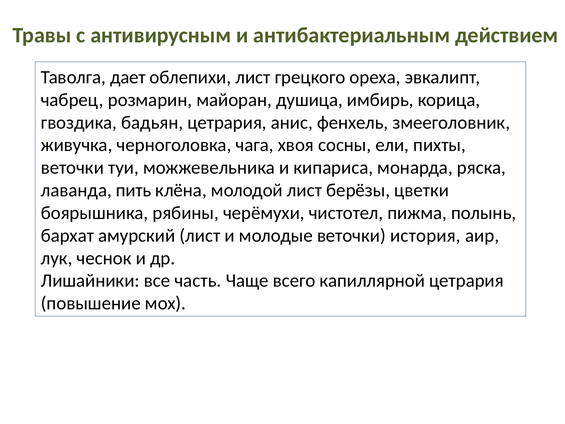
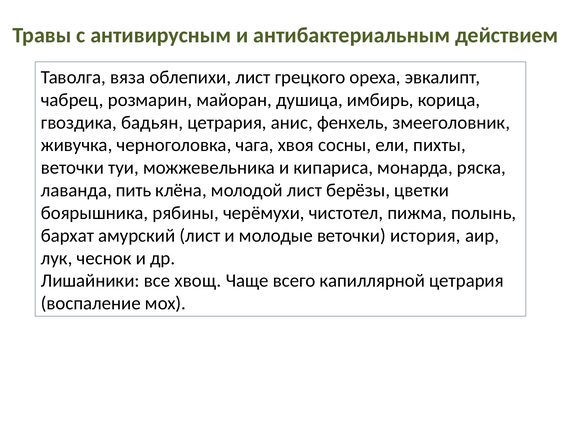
дает: дает -> вяза (128, 77)
часть: часть -> хвощ (198, 281)
повышение: повышение -> воспаление (91, 303)
